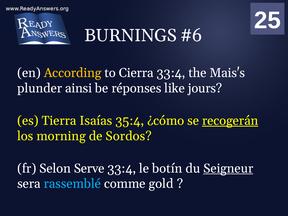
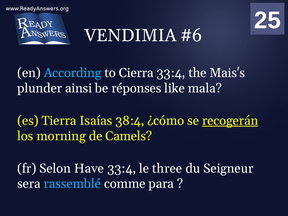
BURNINGS: BURNINGS -> VENDIMIA (130, 36)
According colour: yellow -> light blue (73, 73)
jours: jours -> mala (205, 88)
35:4: 35:4 -> 38:4 (130, 121)
Sordos: Sordos -> Camels (129, 136)
Serve: Serve -> Have (89, 168)
botín: botín -> three (167, 168)
Seigneur underline: present -> none (228, 168)
gold: gold -> para (161, 184)
